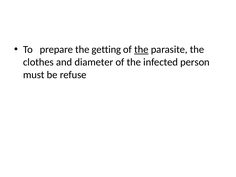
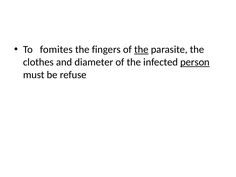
prepare: prepare -> fomites (56, 50)
getting: getting -> fingers (106, 50)
person underline: none -> present (195, 62)
